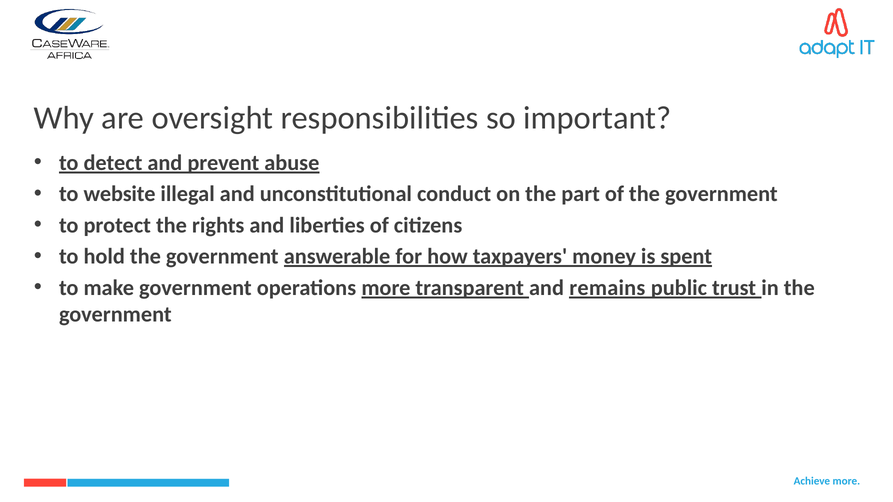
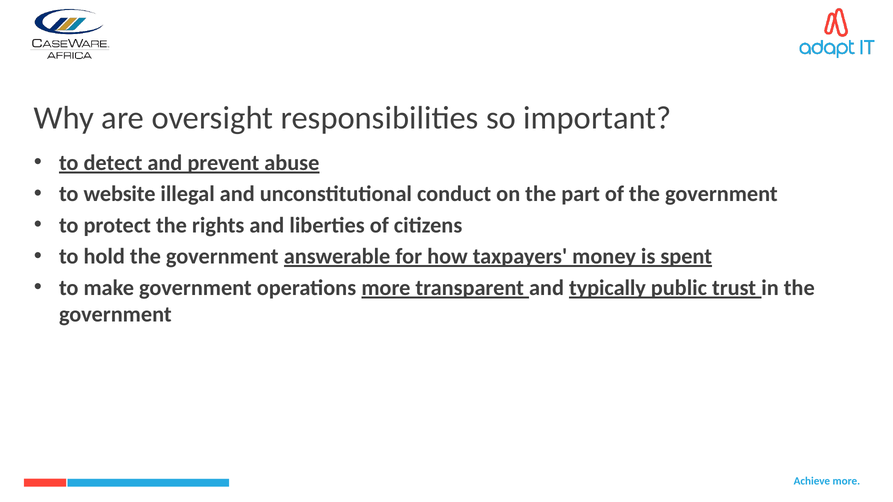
remains: remains -> typically (607, 288)
